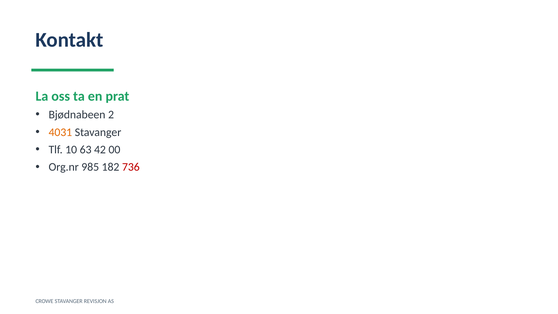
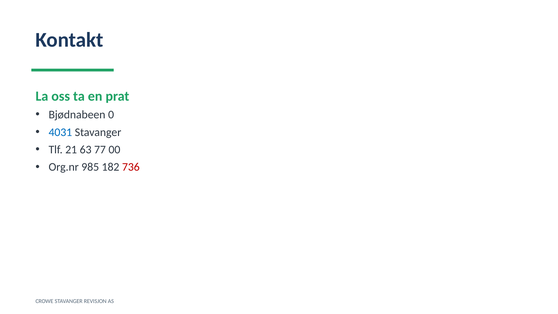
2: 2 -> 0 (111, 115)
4031 colour: orange -> blue (60, 132)
10: 10 -> 21 (71, 150)
42: 42 -> 77 (100, 150)
